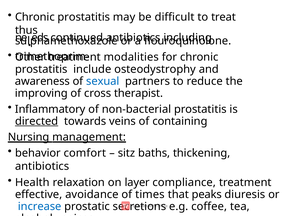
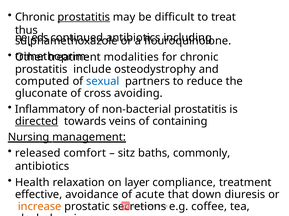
prostatitis underline: none -> present (84, 17)
awareness: awareness -> computed (42, 81)
improving: improving -> gluconate (41, 93)
therapist: therapist -> avoiding (138, 93)
behavior: behavior -> released (38, 153)
thickening: thickening -> commonly (202, 153)
times: times -> acute (150, 195)
peaks: peaks -> down (207, 195)
increase colour: blue -> orange (40, 207)
